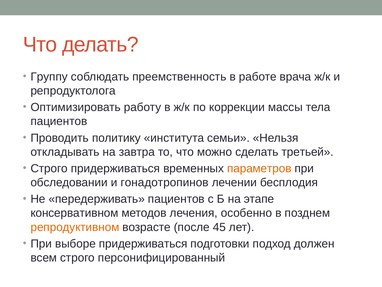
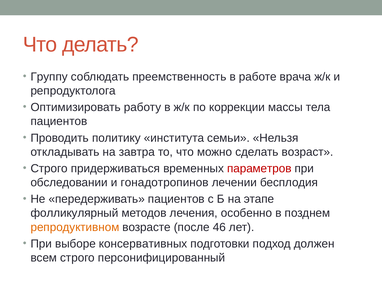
третьей: третьей -> возраст (308, 152)
параметров colour: orange -> red (259, 168)
консервативном: консервативном -> фолликулярный (74, 213)
45: 45 -> 46 (219, 227)
выборе придерживаться: придерживаться -> консервативных (143, 243)
